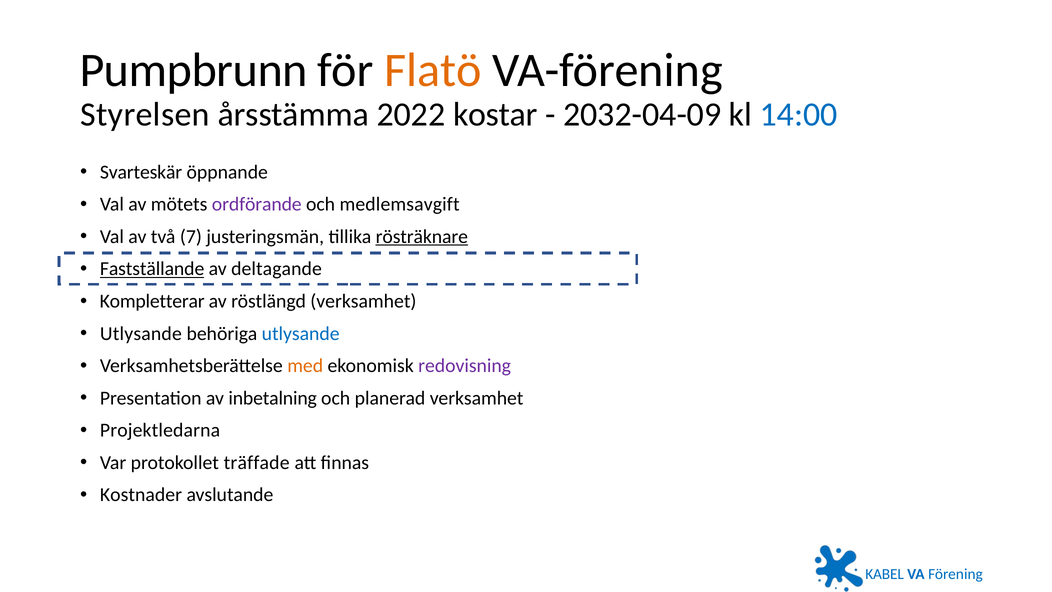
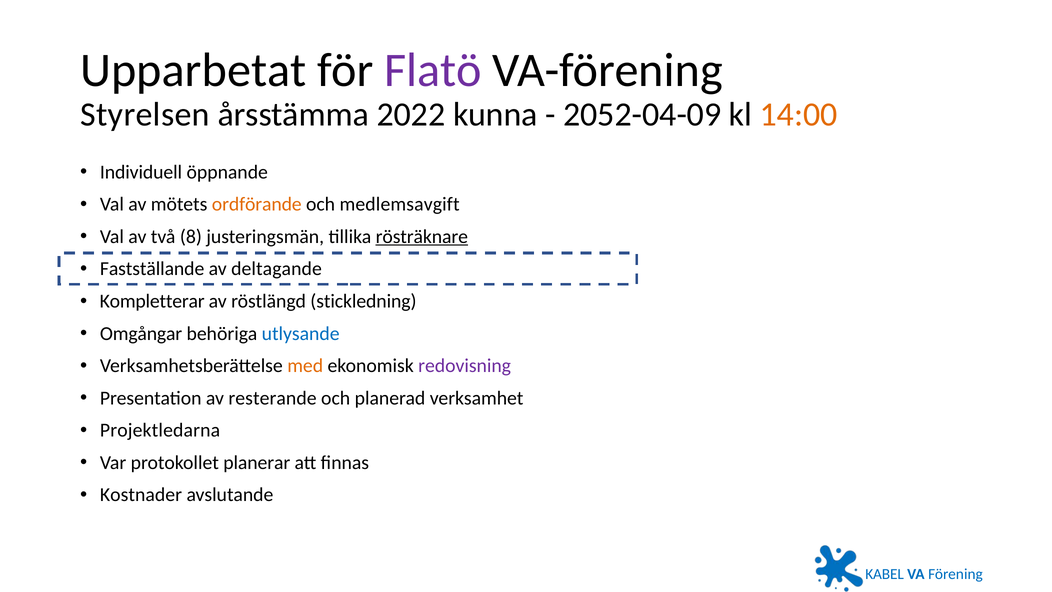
Pumpbrunn: Pumpbrunn -> Upparbetat (193, 70)
Flatö colour: orange -> purple (433, 70)
kostar: kostar -> kunna (495, 114)
2032-04-09: 2032-04-09 -> 2052-04-09 (642, 114)
14:00 colour: blue -> orange (799, 114)
Svarteskär: Svarteskär -> Individuell (141, 172)
ordförande colour: purple -> orange (257, 204)
7: 7 -> 8 (191, 237)
Fastställande underline: present -> none (152, 269)
röstlängd verksamhet: verksamhet -> stickledning (363, 301)
Utlysande: Utlysande -> Omgångar (141, 333)
inbetalning: inbetalning -> resterande (273, 398)
träffade: träffade -> planerar (257, 462)
